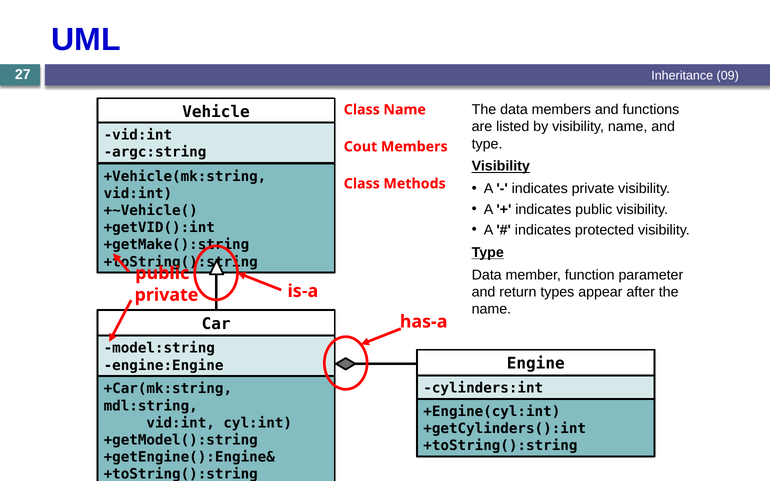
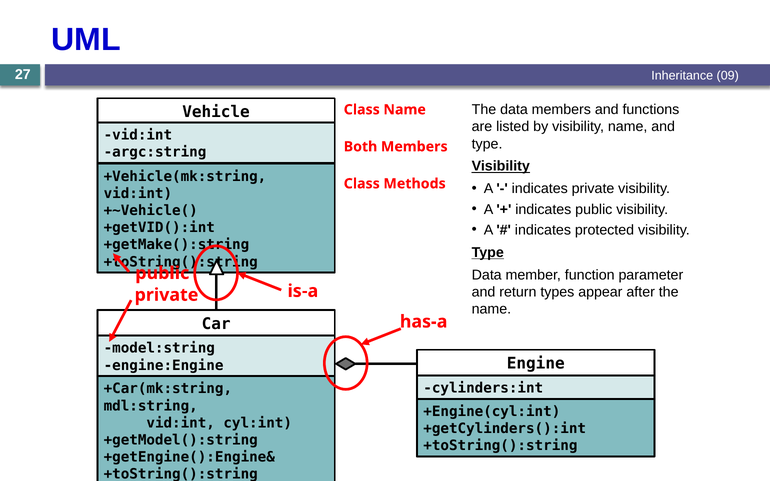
Cout: Cout -> Both (361, 147)
